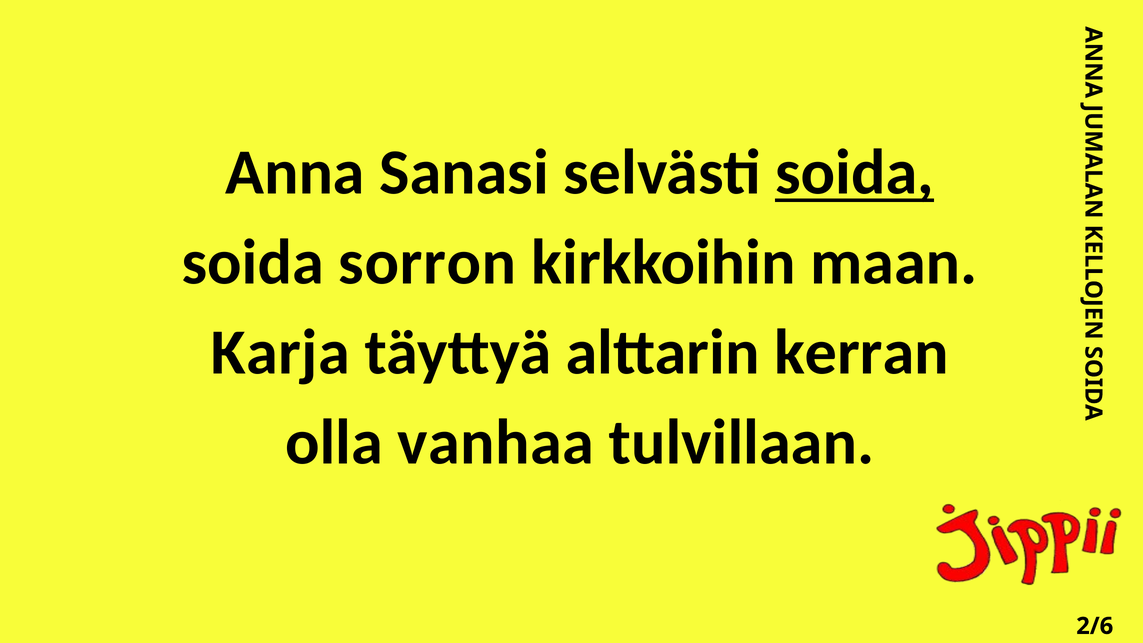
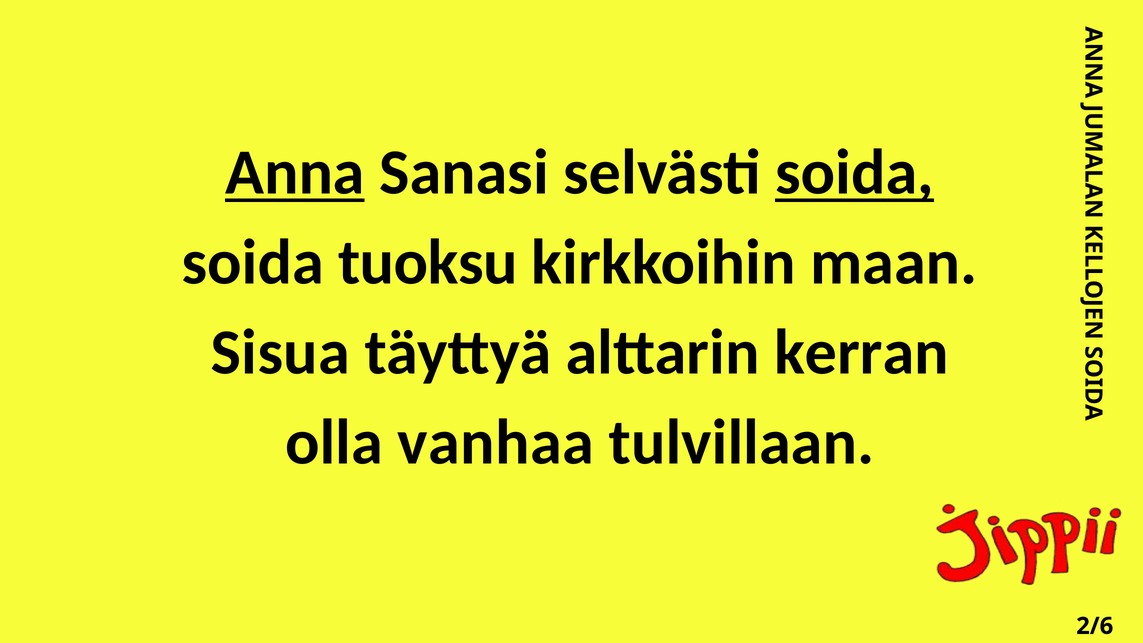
Anna underline: none -> present (295, 173)
sorron: sorron -> tuoksu (428, 263)
Karja: Karja -> Sisua (280, 353)
